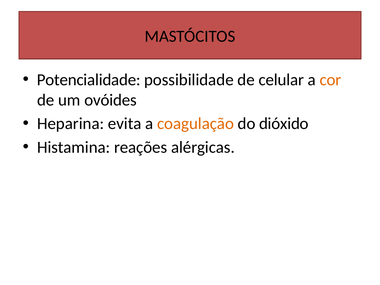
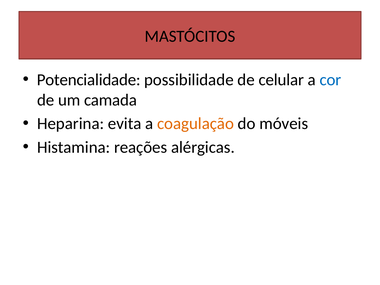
cor colour: orange -> blue (330, 80)
ovóides: ovóides -> camada (110, 100)
dióxido: dióxido -> móveis (284, 124)
